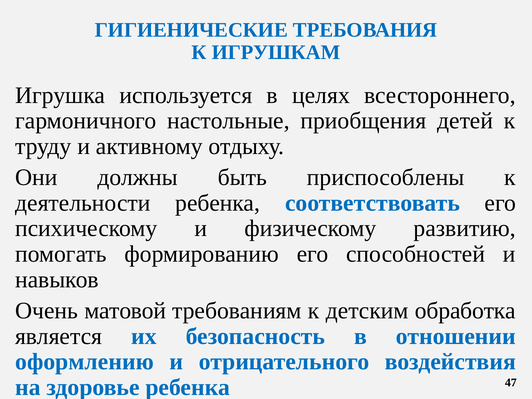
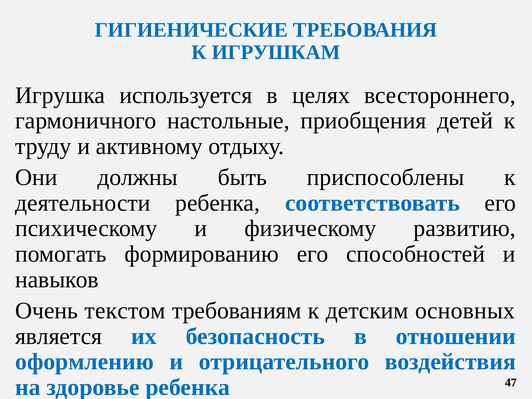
матовой: матовой -> текстом (125, 311)
обработка: обработка -> основных (465, 311)
